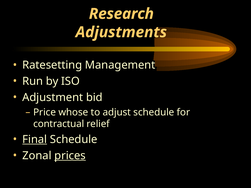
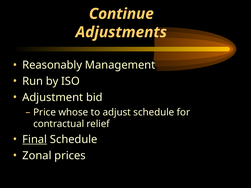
Research: Research -> Continue (121, 14)
Ratesetting: Ratesetting -> Reasonably (52, 65)
prices underline: present -> none (70, 156)
